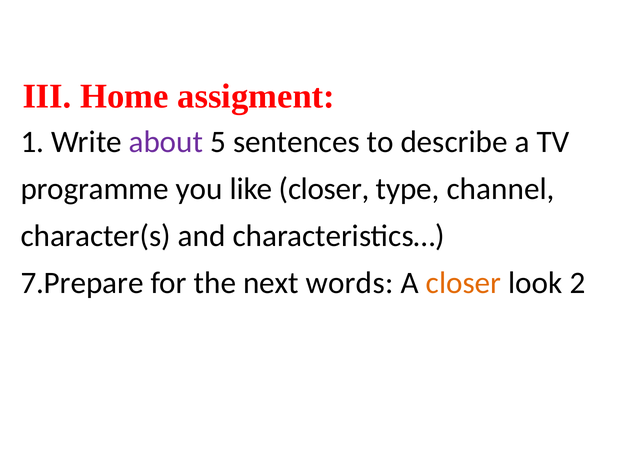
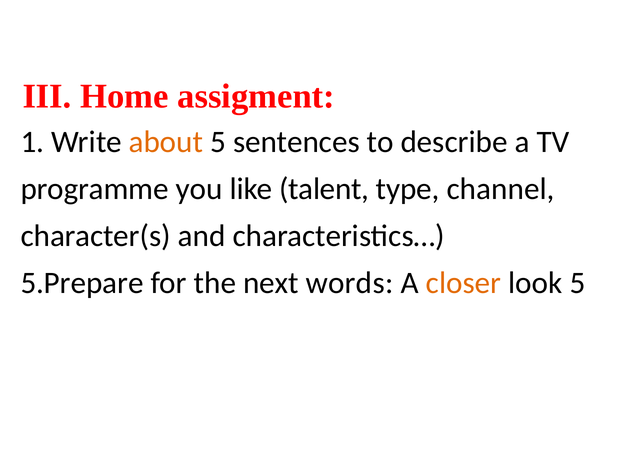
about colour: purple -> orange (166, 142)
like closer: closer -> talent (324, 189)
7.Prepare: 7.Prepare -> 5.Prepare (82, 283)
look 2: 2 -> 5 (577, 283)
